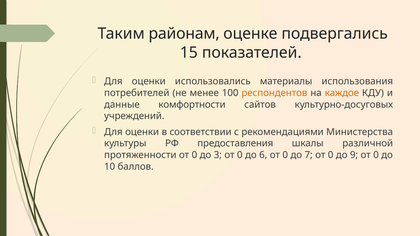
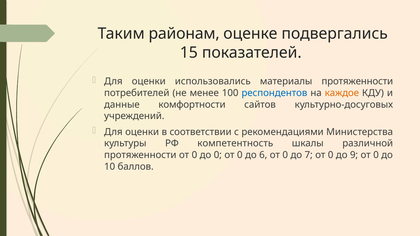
материалы использования: использования -> протяженности (357, 82)
респондентов colour: orange -> blue (274, 93)
предоставления: предоставления -> компетентность (235, 144)
до 3: 3 -> 0 (218, 155)
